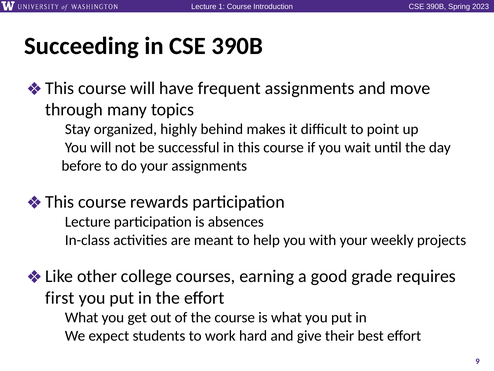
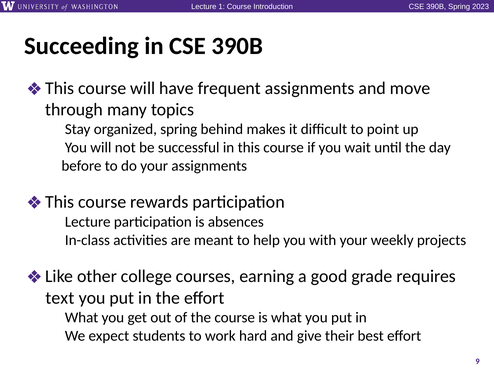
organized highly: highly -> spring (179, 129)
first: first -> text (60, 297)
